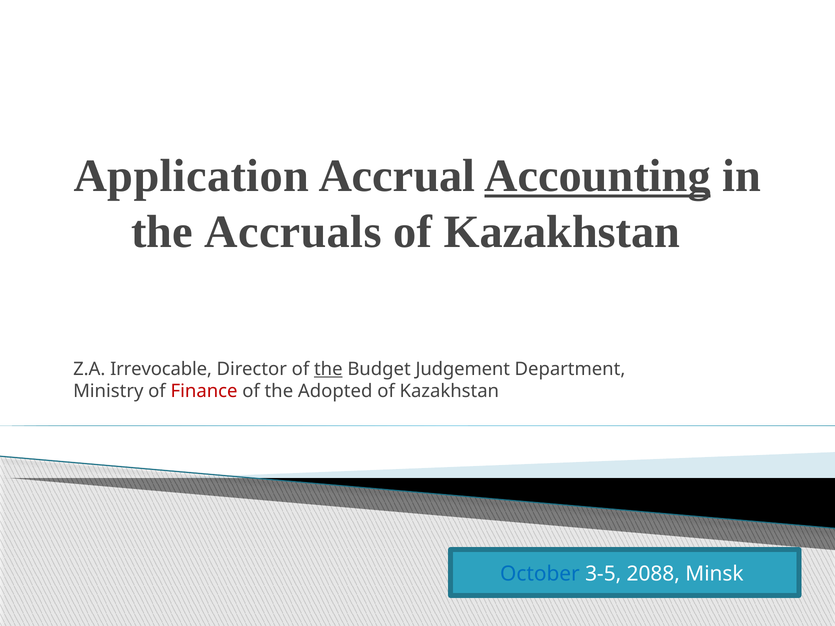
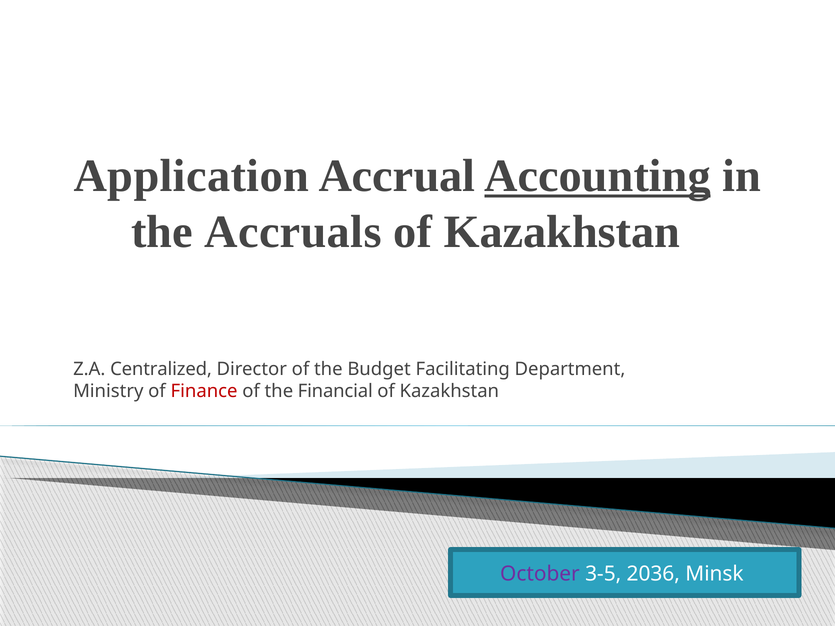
Irrevocable: Irrevocable -> Centralized (161, 369)
the underline: present -> none (328, 369)
Judgement: Judgement -> Facilitating (463, 369)
Adopted: Adopted -> Financial (335, 391)
October colour: blue -> purple (540, 574)
2088: 2088 -> 2036 (653, 574)
